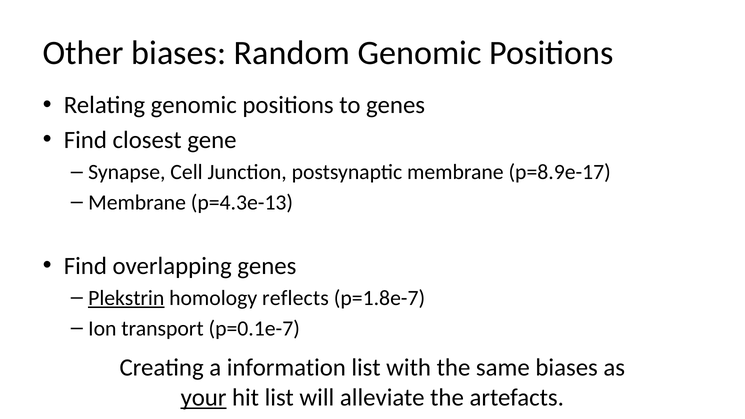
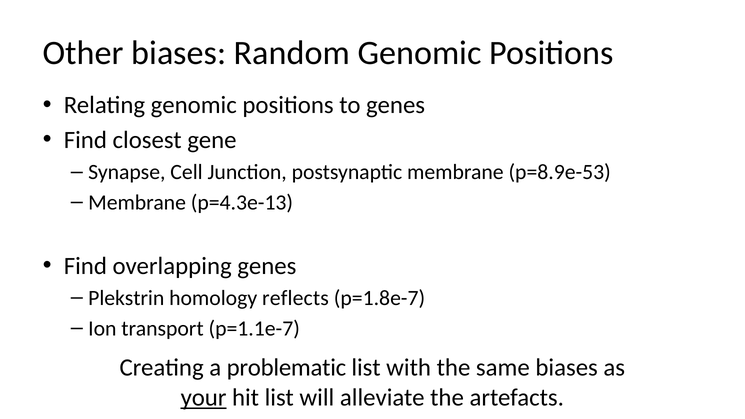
p=8.9e-17: p=8.9e-17 -> p=8.9e-53 (560, 172)
Plekstrin underline: present -> none (126, 298)
p=0.1e-7: p=0.1e-7 -> p=1.1e-7 (254, 328)
information: information -> problematic (286, 368)
